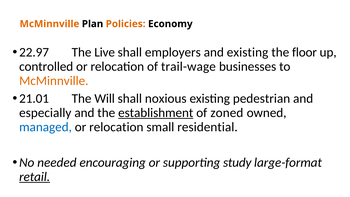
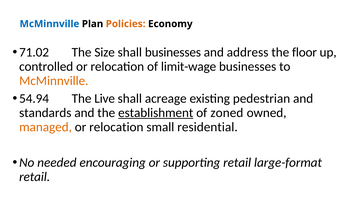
McMinnville colour: orange -> blue (49, 24)
22.97: 22.97 -> 71.02 (34, 52)
Live: Live -> Size (105, 52)
shall employers: employers -> businesses (173, 52)
and existing: existing -> address (248, 52)
trail-wage: trail-wage -> limit-wage (189, 66)
21.01: 21.01 -> 54.94 (34, 98)
Will: Will -> Live (105, 98)
noxious: noxious -> acreage (166, 98)
especially: especially -> standards (45, 113)
managed colour: blue -> orange (45, 127)
supporting study: study -> retail (237, 162)
retail underline: present -> none (35, 177)
